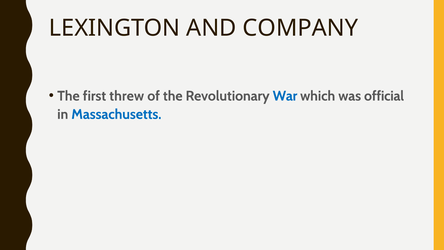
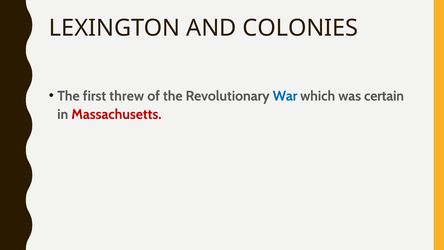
COMPANY: COMPANY -> COLONIES (300, 28)
official: official -> certain (384, 96)
Massachusetts colour: blue -> red (116, 114)
